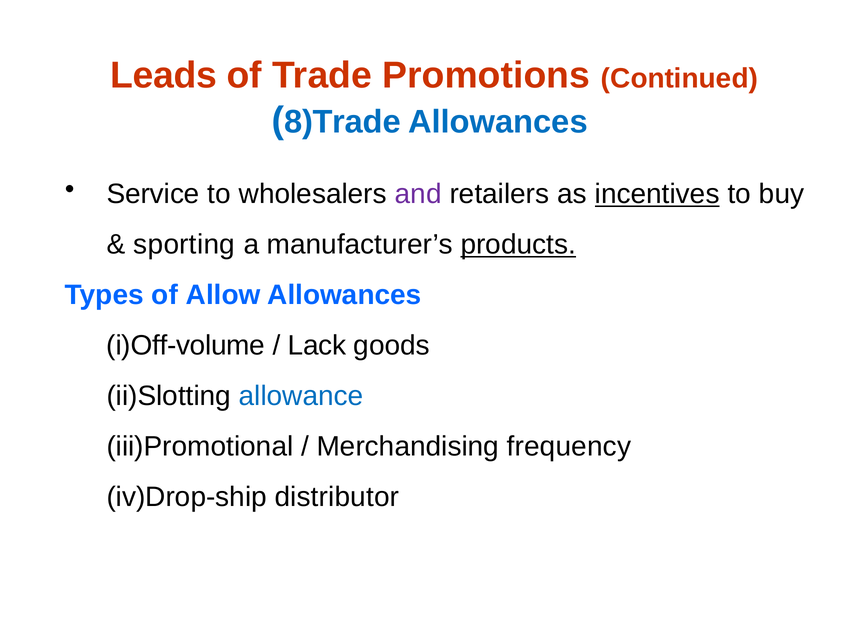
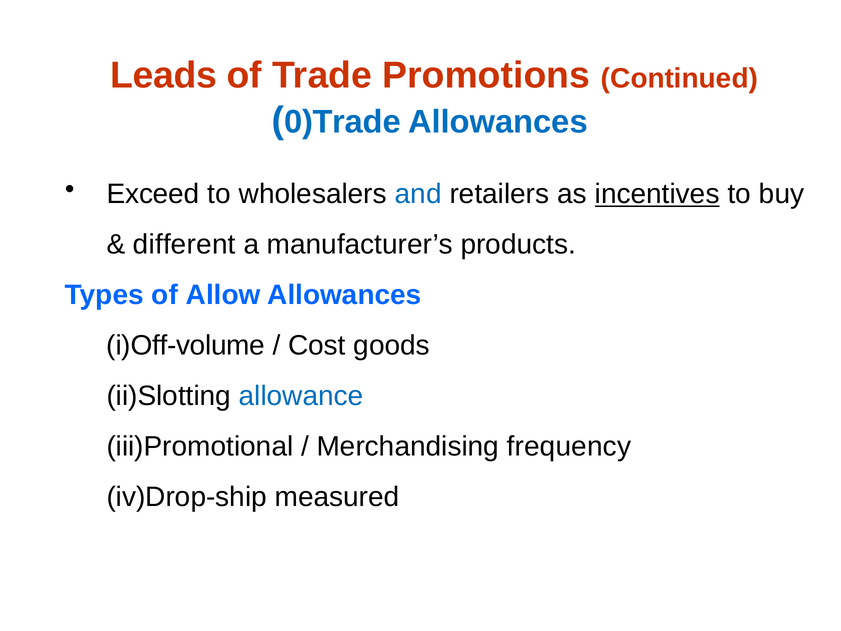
8)Trade: 8)Trade -> 0)Trade (343, 122)
Service: Service -> Exceed (153, 194)
and colour: purple -> blue (418, 194)
sporting: sporting -> different (184, 244)
products underline: present -> none (518, 244)
Lack: Lack -> Cost (317, 345)
distributor: distributor -> measured (337, 497)
